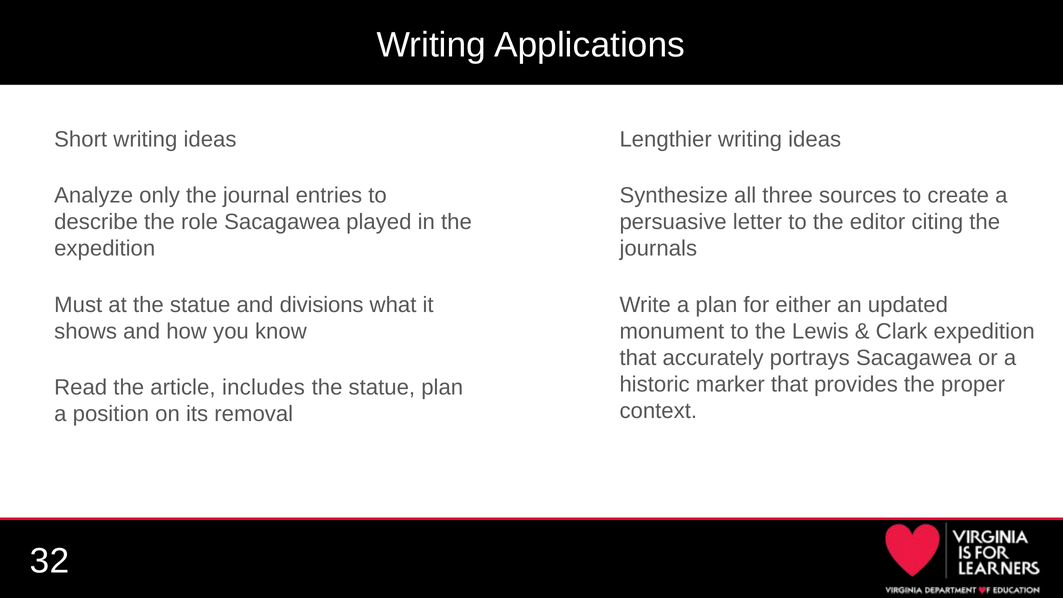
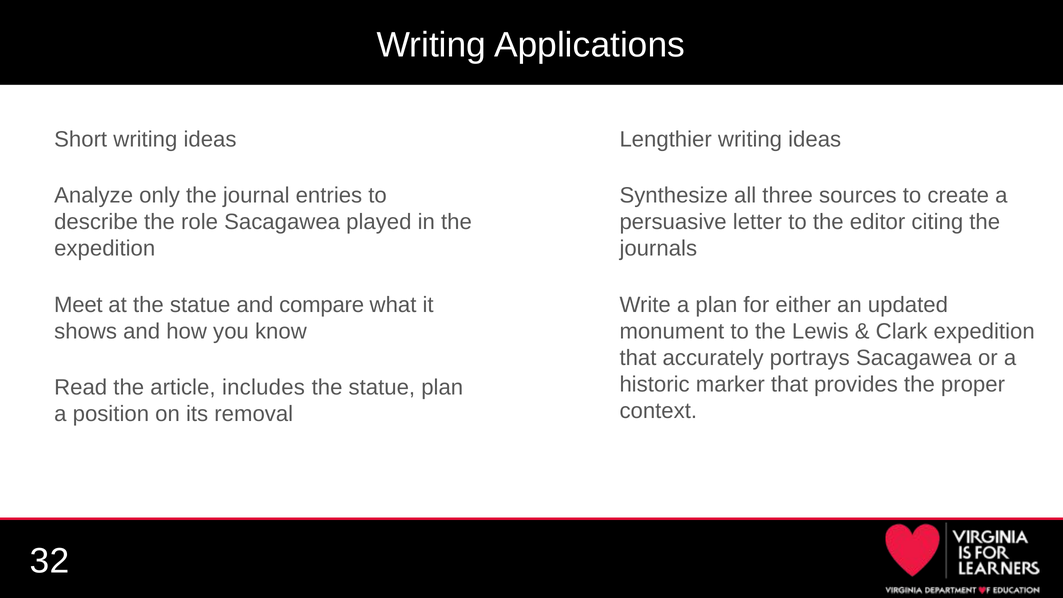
Must: Must -> Meet (78, 305)
divisions: divisions -> compare (322, 305)
